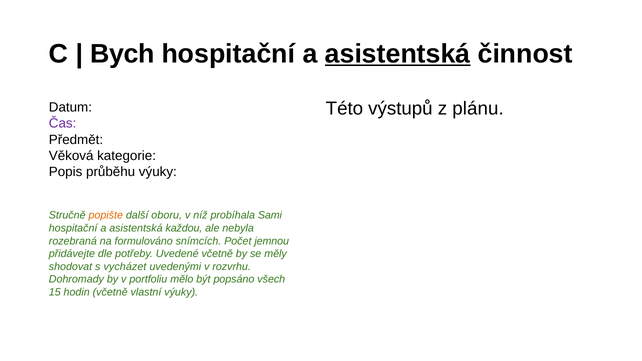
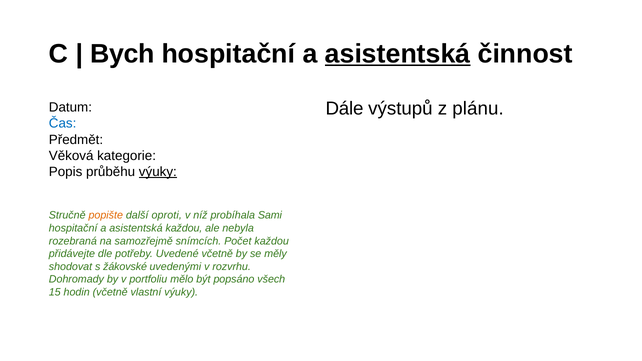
Této: Této -> Dále (344, 108)
Čas colour: purple -> blue (63, 124)
výuky underline: none -> present (158, 172)
oboru: oboru -> oproti (167, 215)
formulováno: formulováno -> samozřejmě (144, 241)
Počet jemnou: jemnou -> každou (272, 241)
vycházet: vycházet -> žákovské (125, 267)
